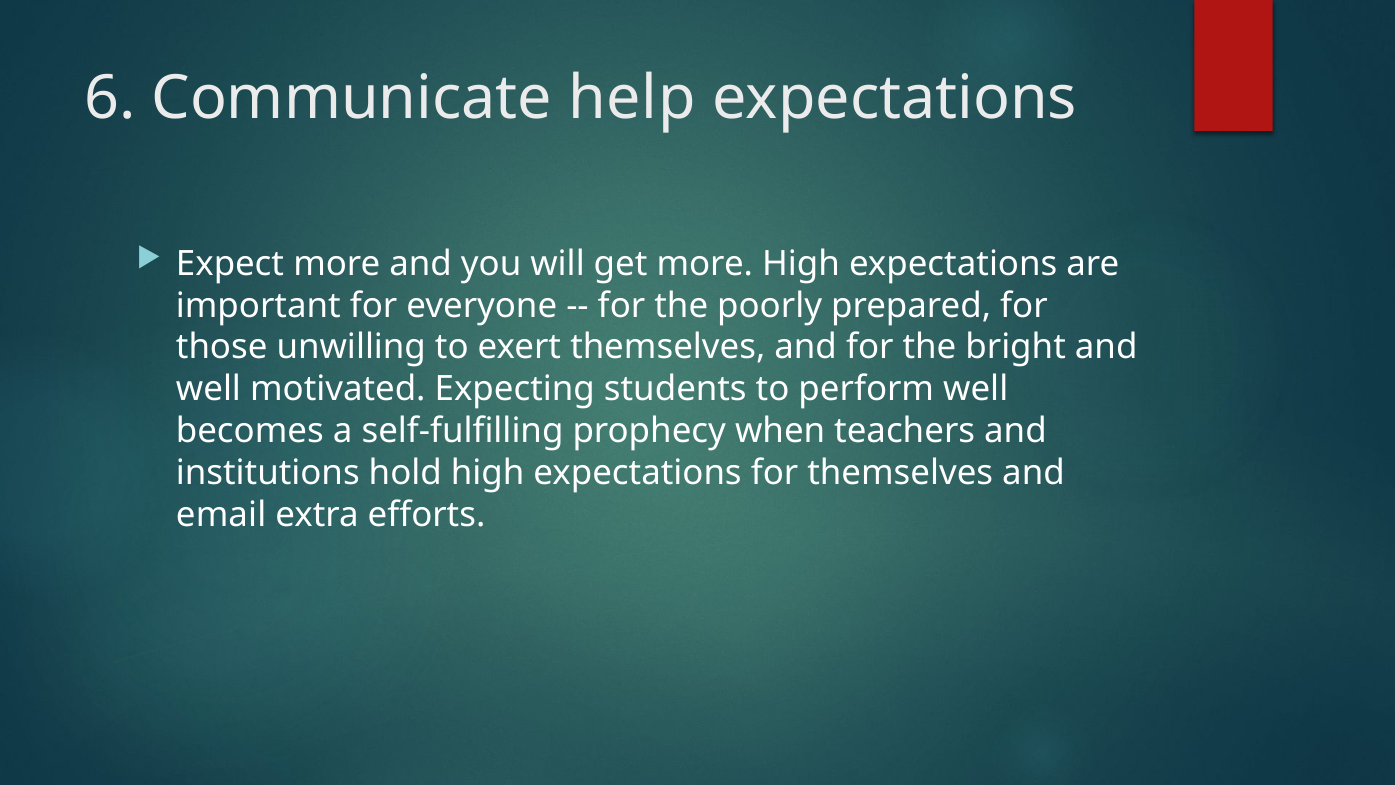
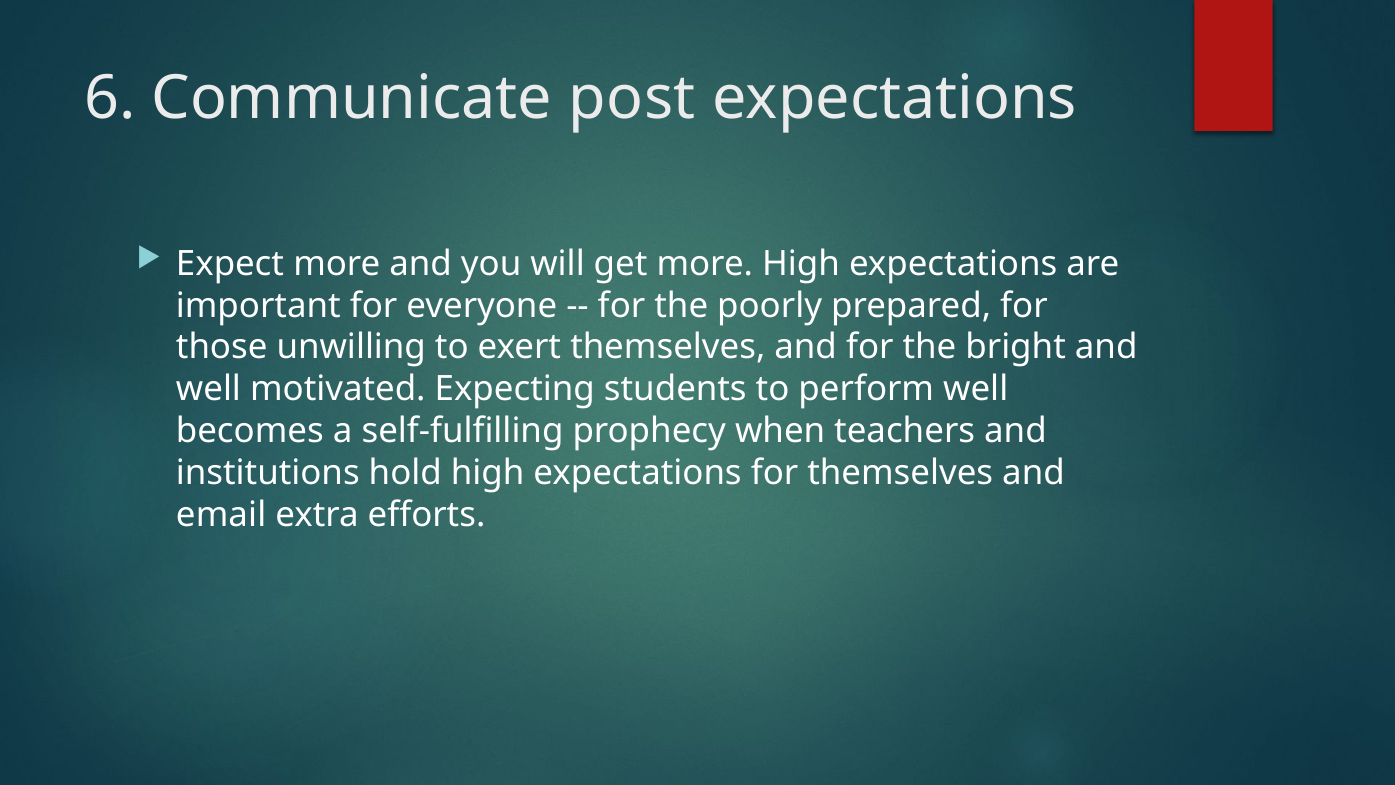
help: help -> post (632, 98)
